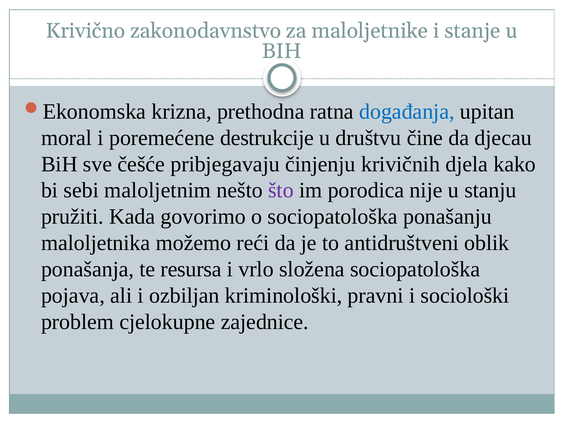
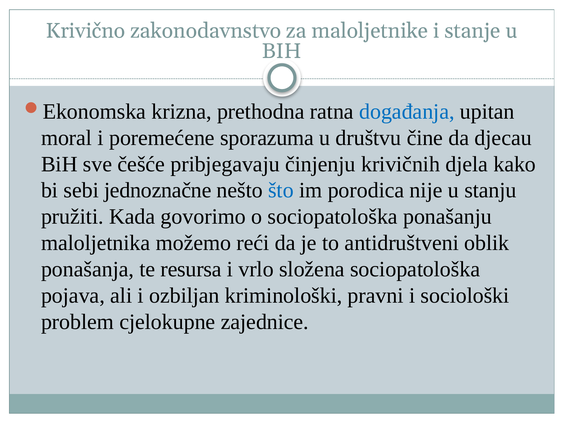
destrukcije: destrukcije -> sporazuma (267, 138)
maloljetnim: maloljetnim -> jednoznačne (158, 190)
što colour: purple -> blue (281, 190)
